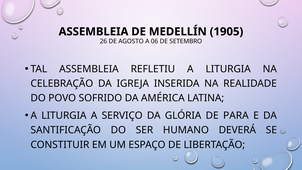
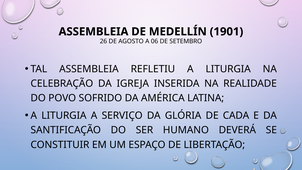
1905: 1905 -> 1901 (226, 32)
PARA: PARA -> CADA (236, 116)
